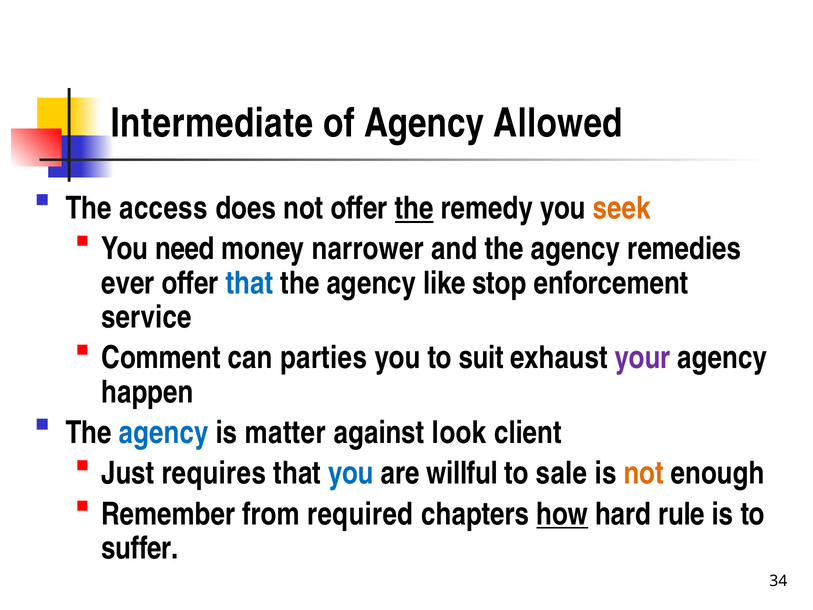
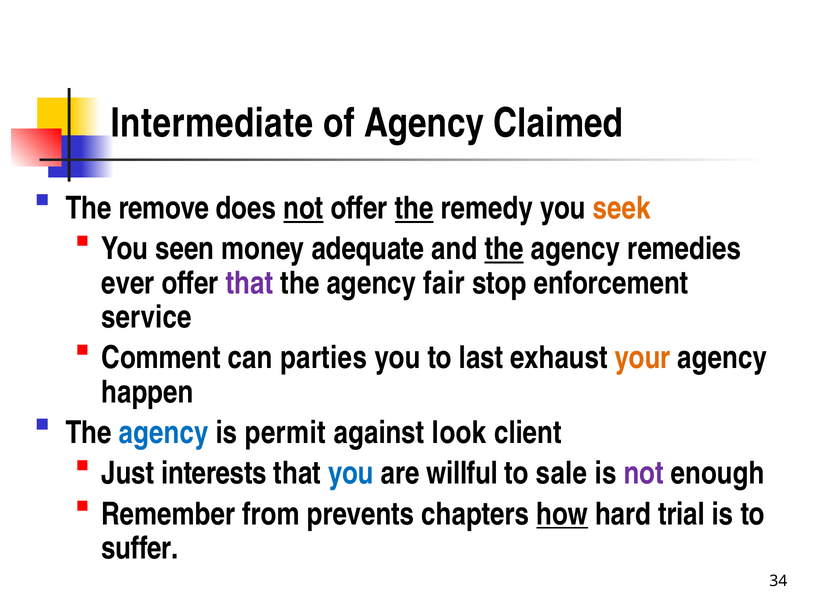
Allowed: Allowed -> Claimed (558, 123)
access: access -> remove (164, 208)
not underline: none -> present (303, 208)
need: need -> seen (185, 249)
narrower: narrower -> adequate (368, 249)
the underline: none -> present (504, 249)
that colour: blue -> purple (250, 283)
like: like -> fair (444, 283)
suit: suit -> last (481, 358)
your colour: purple -> orange (643, 358)
matter: matter -> permit (285, 433)
requires: requires -> interests (214, 473)
not colour: orange -> purple (644, 473)
required: required -> prevents (361, 514)
rule: rule -> trial (682, 514)
